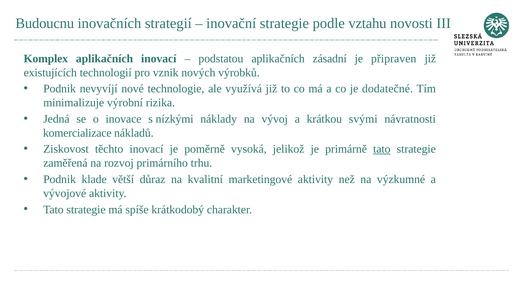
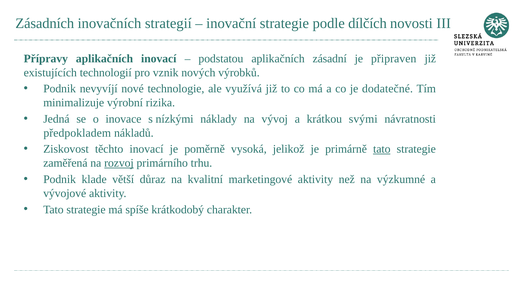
Budoucnu: Budoucnu -> Zásadních (45, 23)
vztahu: vztahu -> dílčích (367, 23)
Komplex: Komplex -> Přípravy (46, 59)
komercializace: komercializace -> předpokladem (77, 133)
rozvoj underline: none -> present (119, 163)
